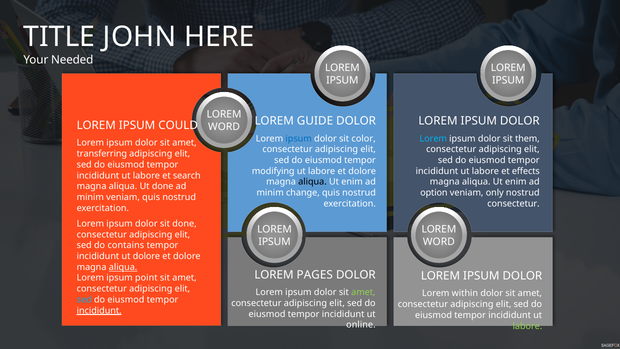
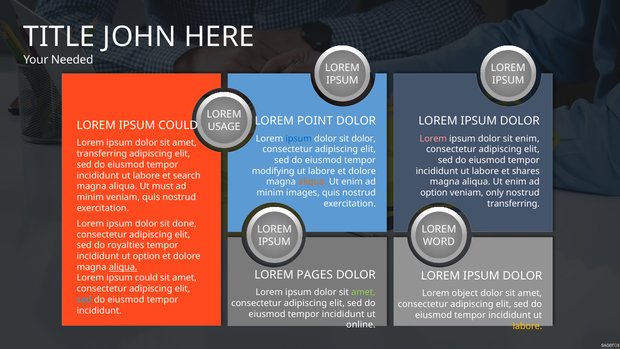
GUIDE: GUIDE -> POINT (315, 121)
WORD: WORD -> USAGE (224, 127)
sit color: color -> dolor (364, 138)
Lorem colour: light blue -> pink (433, 138)
sit them: them -> enim (527, 138)
effects: effects -> shares (526, 171)
aliqua colour: black -> orange (312, 182)
Ut done: done -> must (163, 186)
change: change -> images (303, 193)
consectetur: consectetur -> transferring (513, 204)
contains: contains -> royalties (126, 245)
ut dolore: dolore -> option (146, 256)
point: point -> could (146, 278)
within: within -> object (465, 293)
incididunt underline: present -> none (99, 310)
labore colour: light green -> yellow (527, 326)
